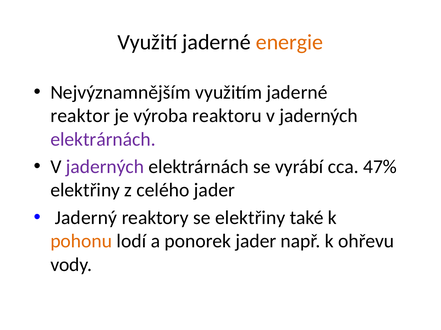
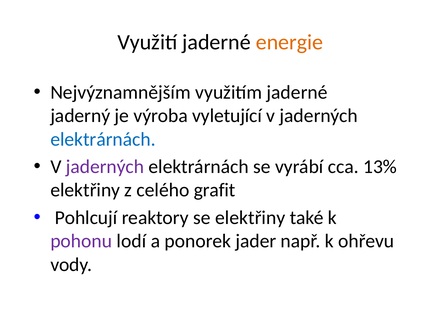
reaktor: reaktor -> jaderný (80, 116)
reaktoru: reaktoru -> vyletující (227, 116)
elektrárnách colour: purple -> blue (103, 140)
47%: 47% -> 13% (380, 167)
celého jader: jader -> grafit (215, 191)
Jaderný: Jaderný -> Pohlcují (86, 218)
pohonu colour: orange -> purple (81, 242)
